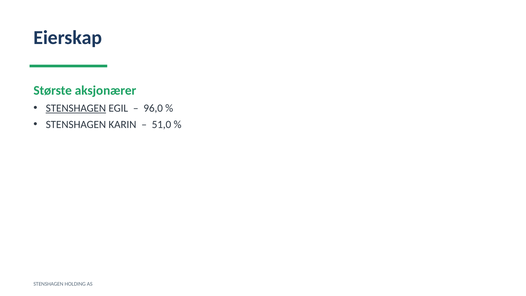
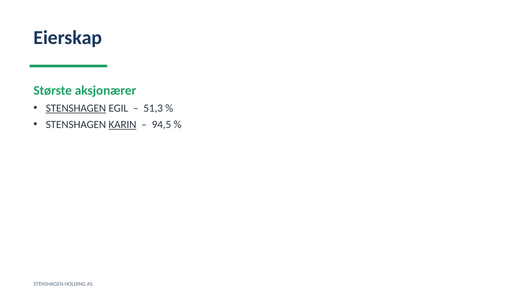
96,0: 96,0 -> 51,3 (153, 108)
KARIN underline: none -> present (122, 125)
51,0: 51,0 -> 94,5 (161, 125)
